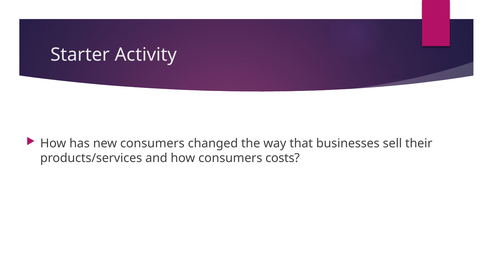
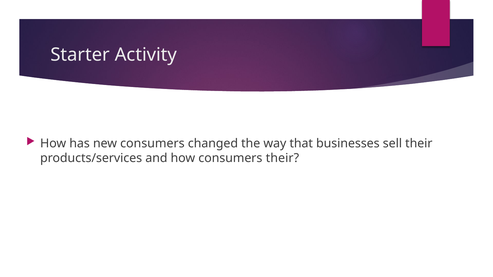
consumers costs: costs -> their (282, 158)
